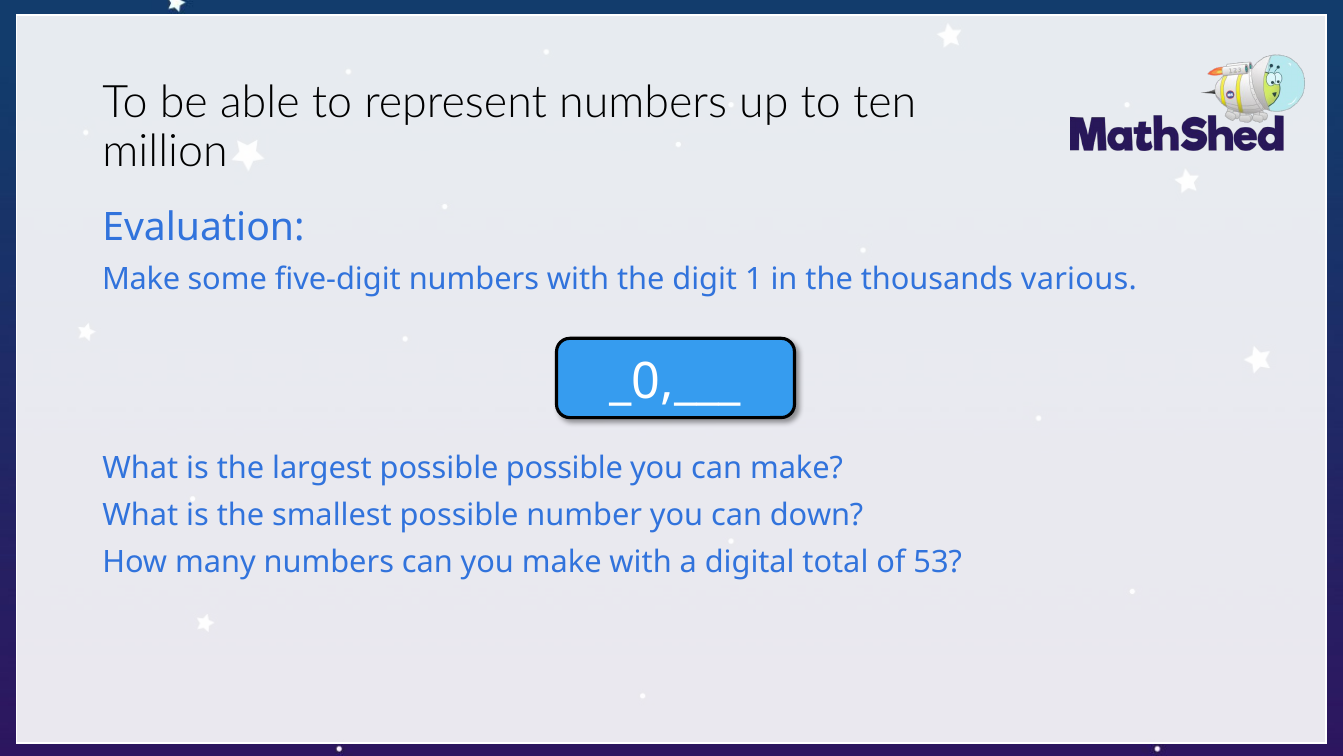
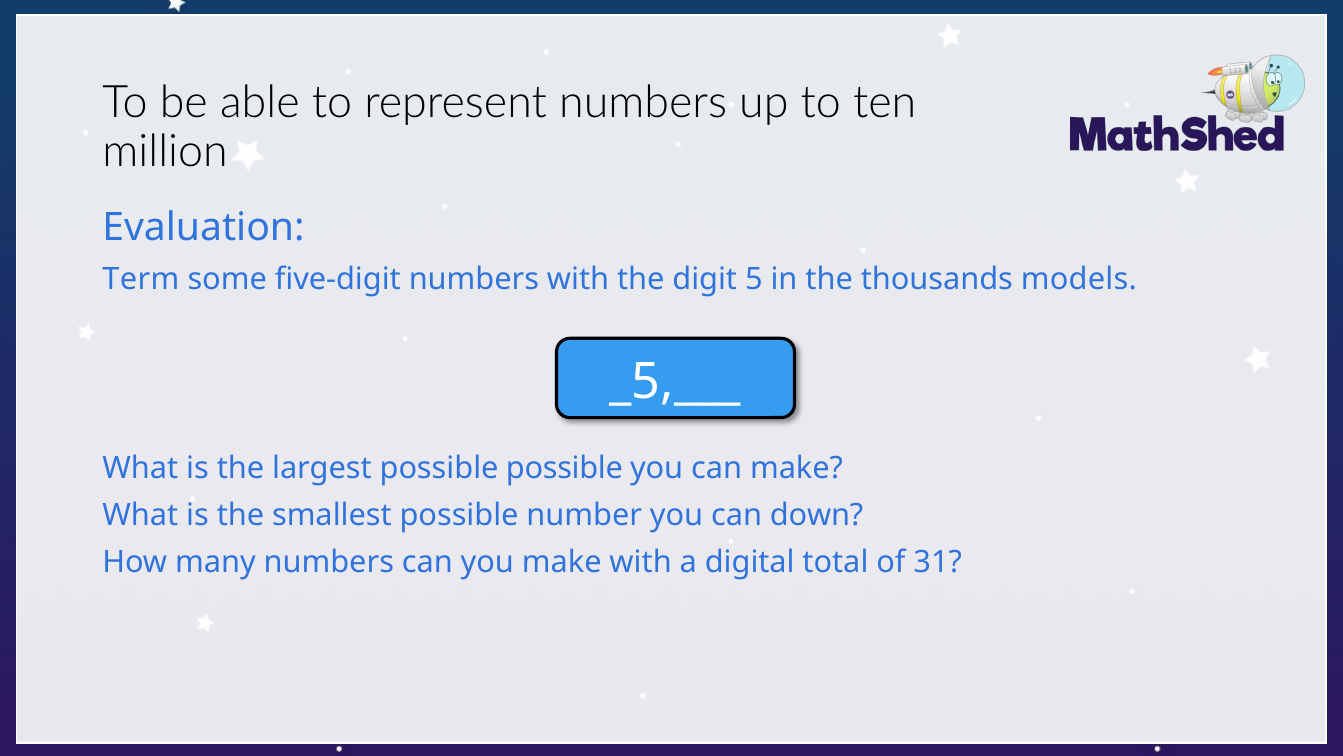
Make: Make -> Term (141, 279)
1: 1 -> 5 (754, 279)
various: various -> models (1079, 279)
_0,___: _0,___ -> _5,___ (675, 381)
53: 53 -> 31 (938, 562)
